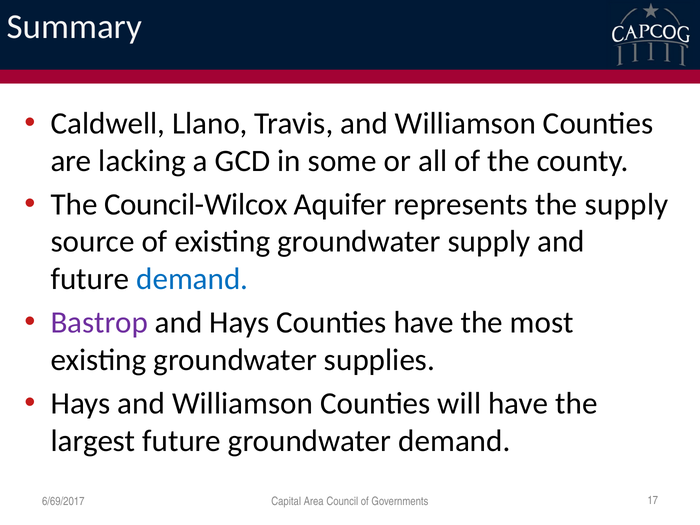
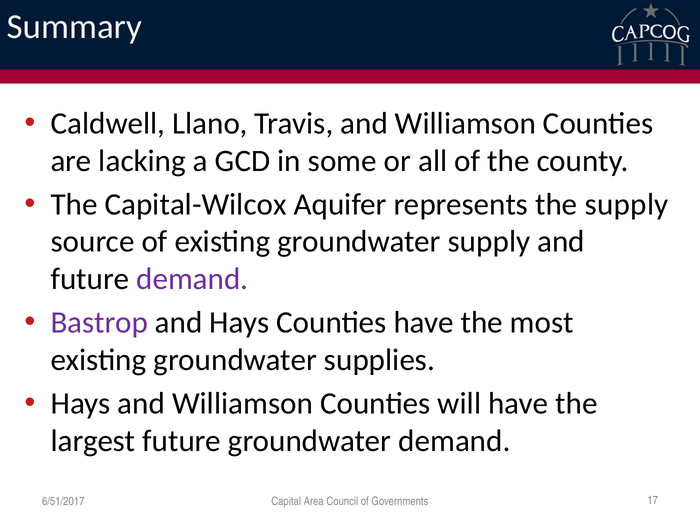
Council-Wilcox: Council-Wilcox -> Capital-Wilcox (196, 204)
demand colour: blue -> purple (192, 279)
6/69/2017: 6/69/2017 -> 6/51/2017 (63, 501)
